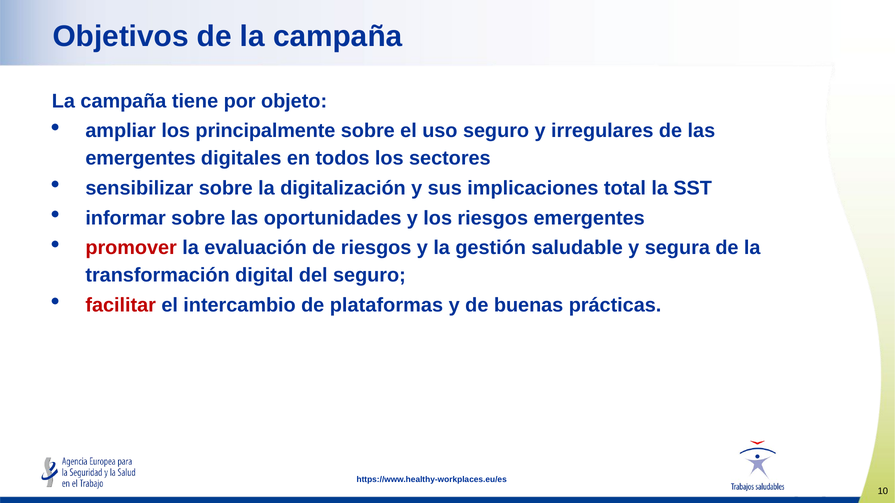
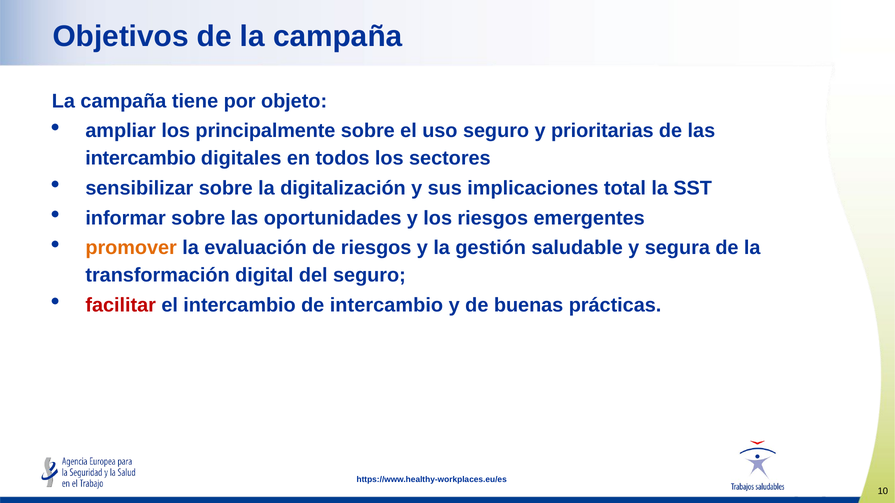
irregulares: irregulares -> prioritarias (602, 131)
emergentes: emergentes -> intercambio (141, 158)
promover colour: red -> orange (131, 248)
de plataformas: plataformas -> intercambio (386, 305)
